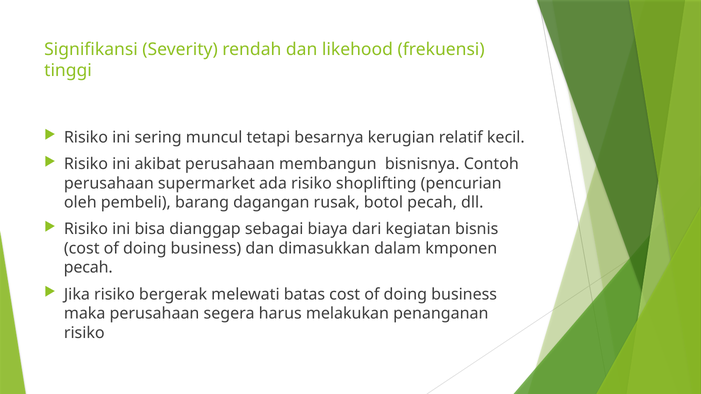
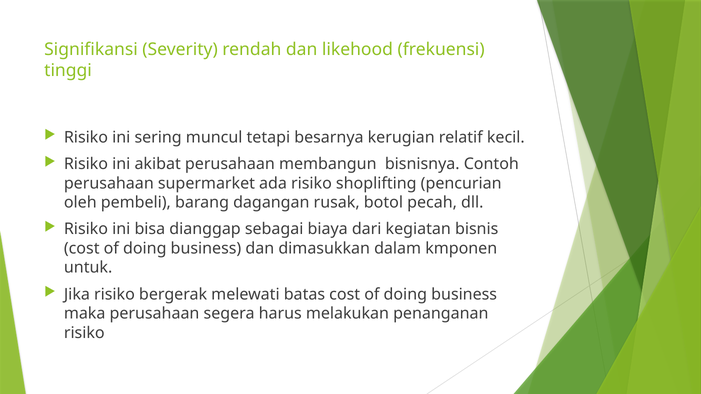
pecah: pecah -> untuk (88, 268)
